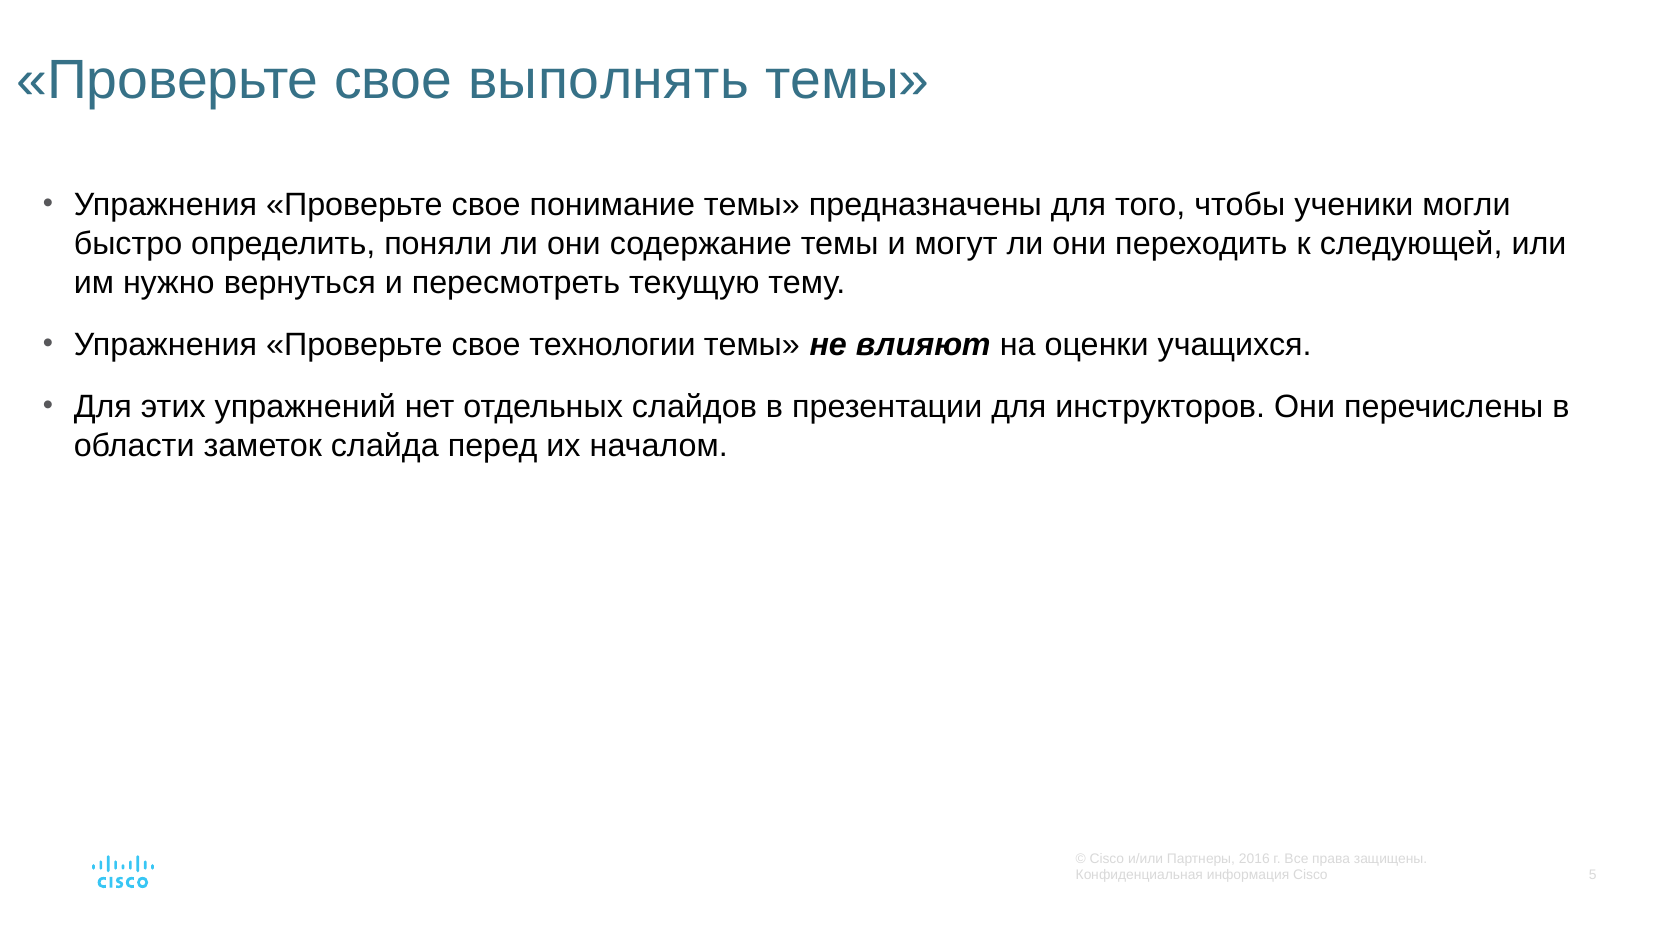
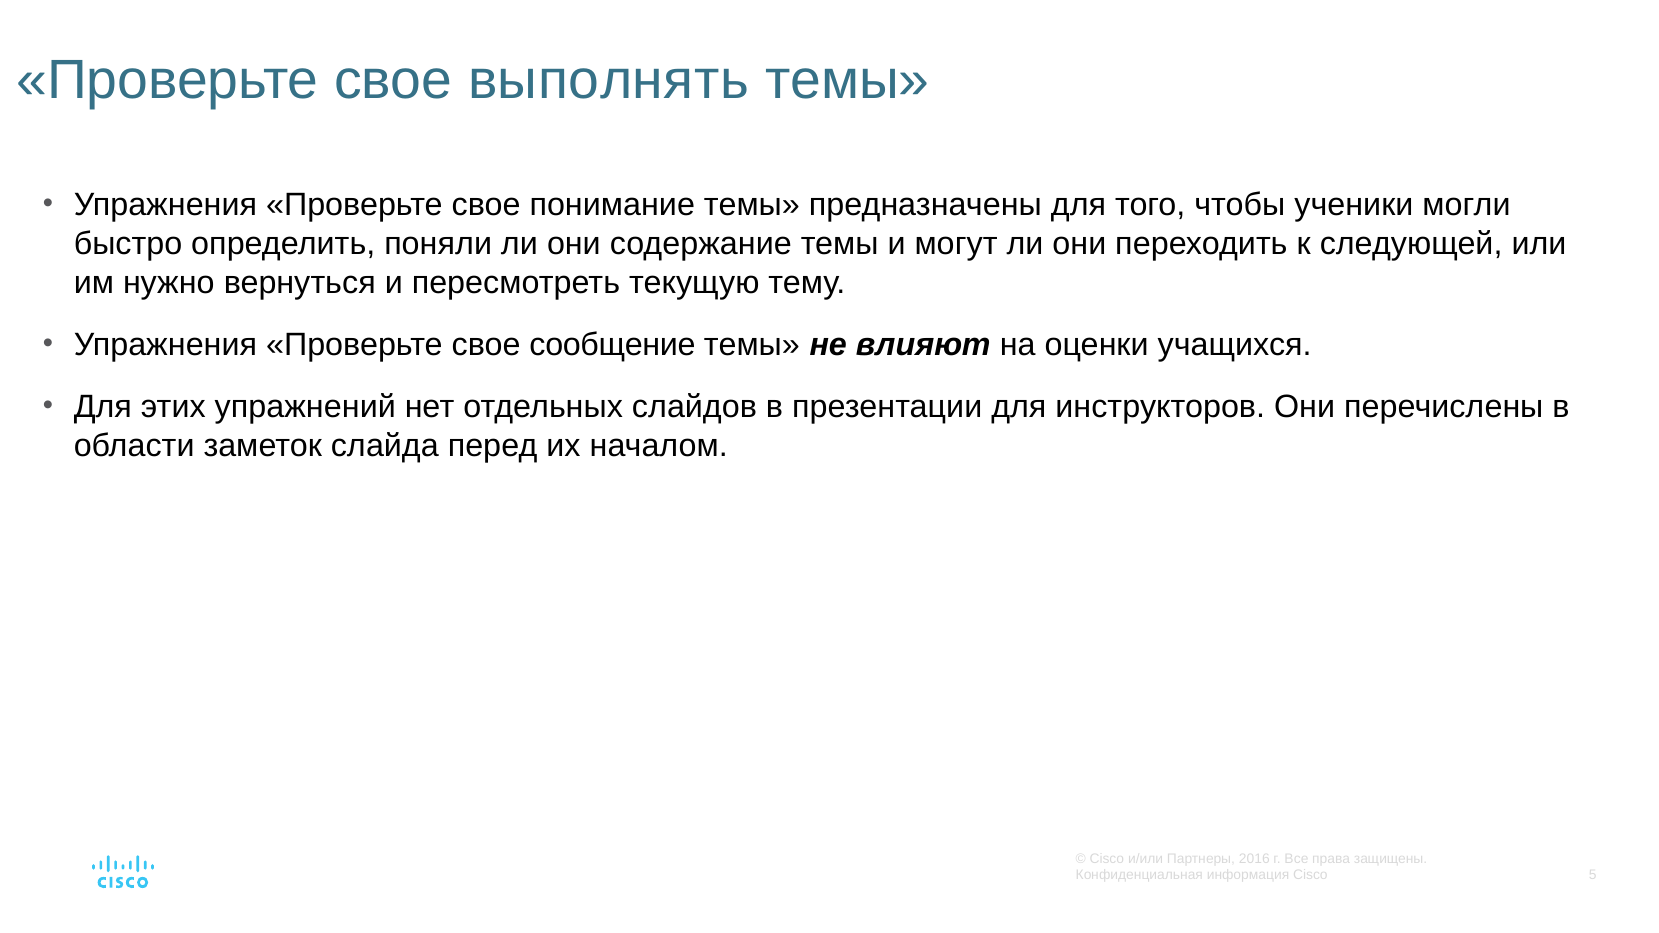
технологии: технологии -> сообщение (613, 345)
